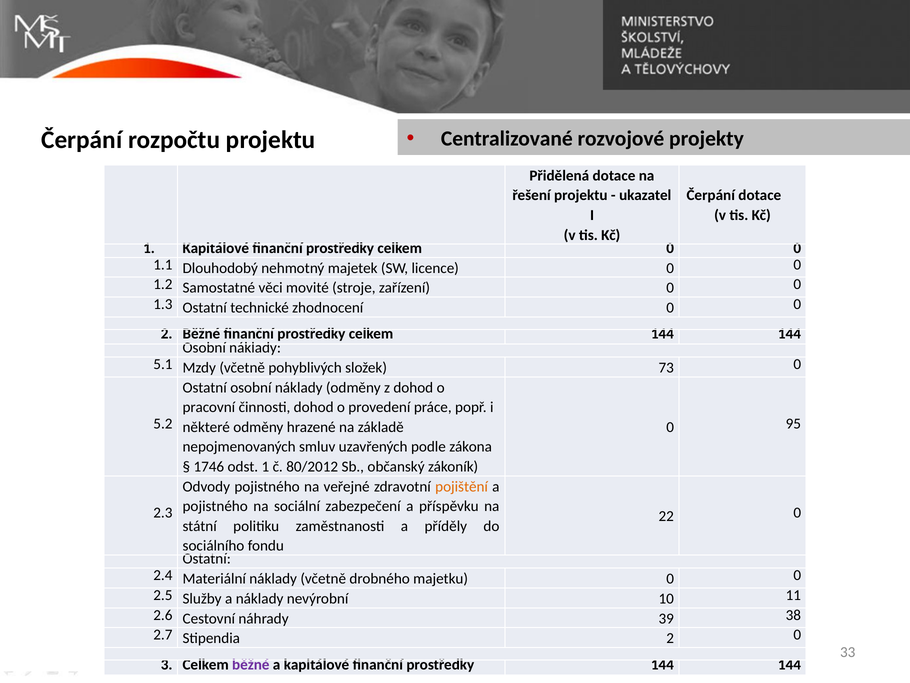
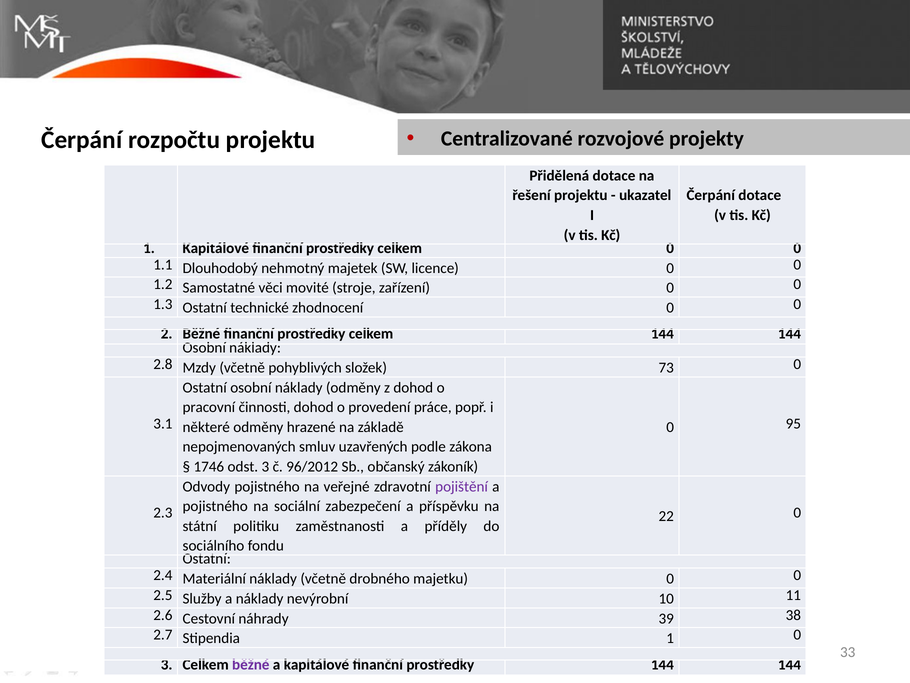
5.1: 5.1 -> 2.8 (163, 364)
5.2: 5.2 -> 3.1 (163, 423)
odst 1: 1 -> 3 (265, 466)
80/2012: 80/2012 -> 96/2012 (312, 466)
pojištění colour: orange -> purple (462, 486)
Stipendia 2: 2 -> 1 (670, 638)
